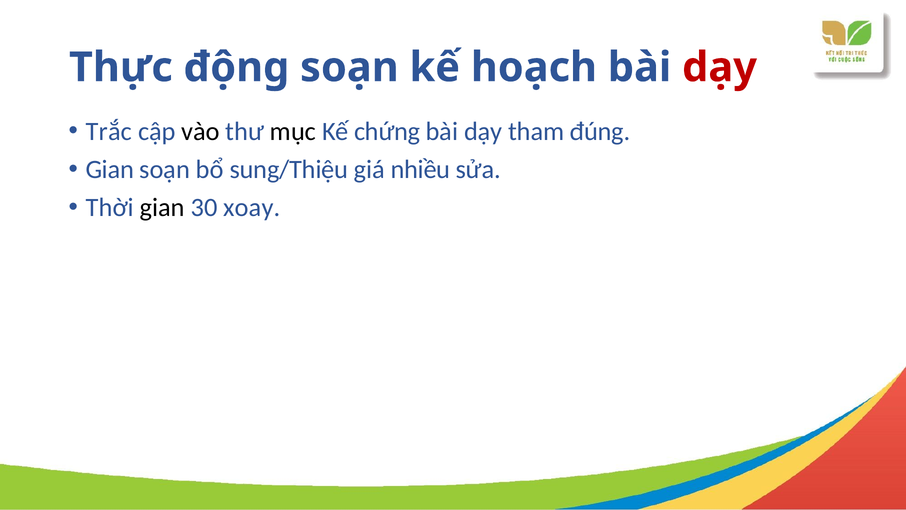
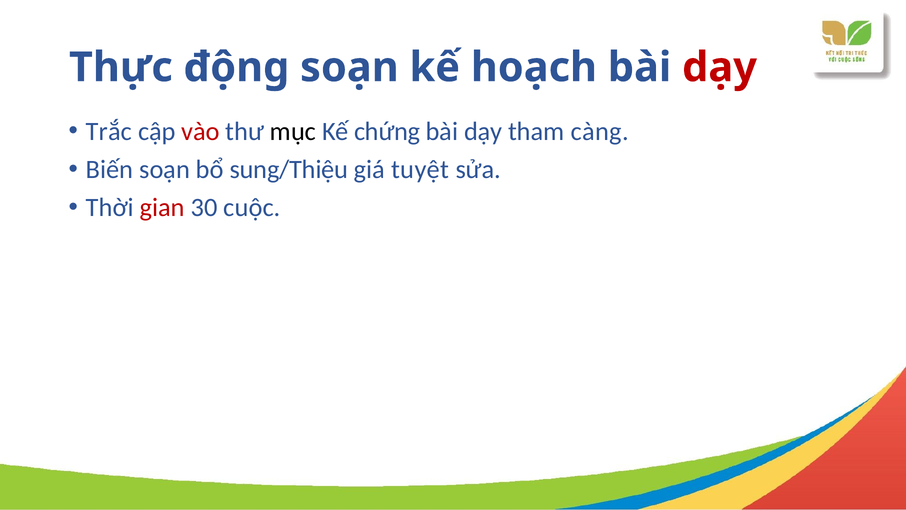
vào colour: black -> red (201, 131)
đúng: đúng -> càng (600, 131)
Gian: Gian -> Biến (110, 169)
nhiều: nhiều -> tuyệt (420, 169)
gian colour: black -> red (162, 207)
xoay: xoay -> cuộc (252, 207)
